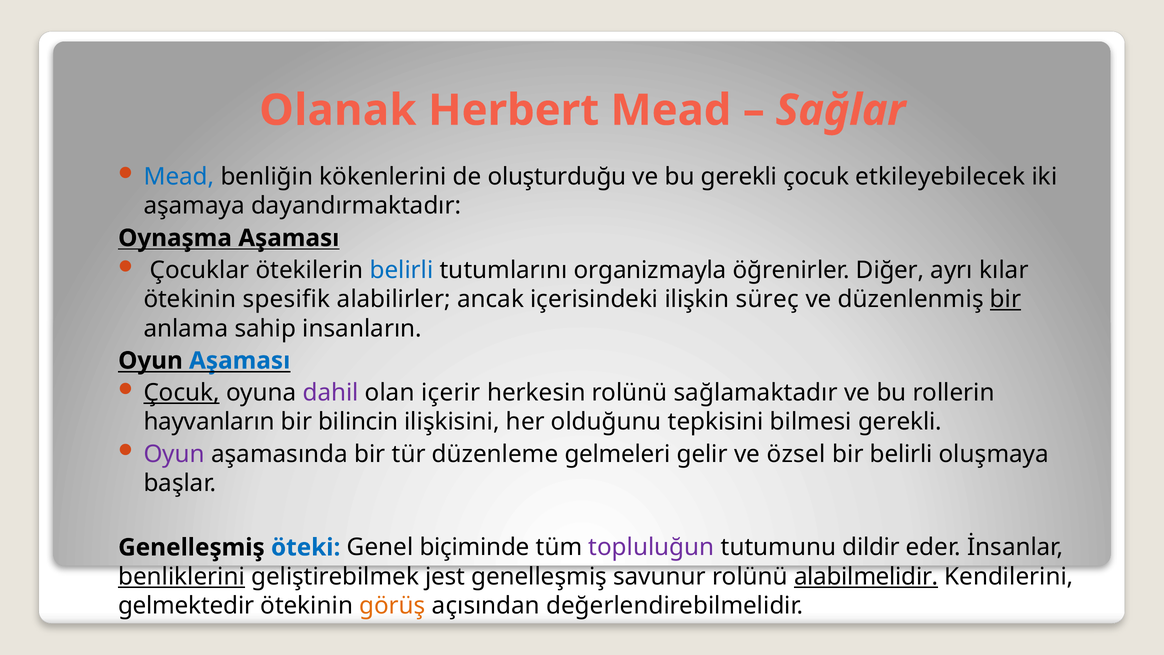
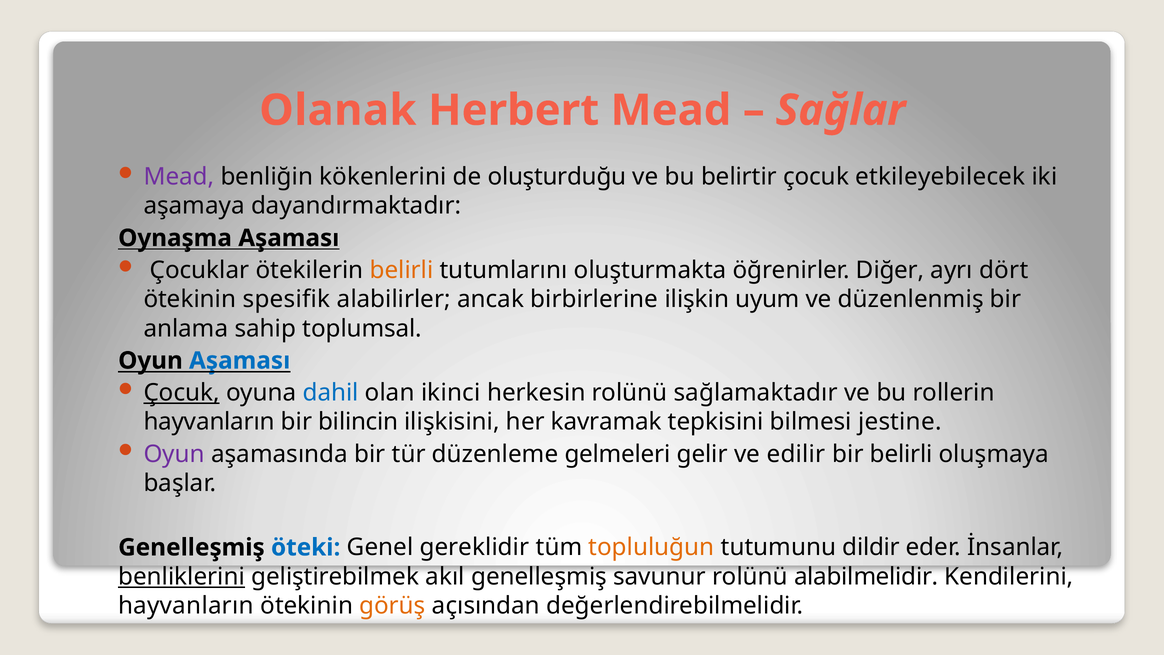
Mead colour: blue -> purple (179, 177)
bu gerekli: gerekli -> belirtir (739, 177)
belirli colour: blue -> orange (402, 270)
organizmayla: organizmayla -> oluşturmakta (650, 270)
kılar: kılar -> dört (1004, 270)
içerisindeki: içerisindeki -> birbirlerine (594, 299)
süreç: süreç -> uyum (767, 299)
bir underline: present -> none (1006, 299)
insanların: insanların -> toplumsal (362, 328)
dahil colour: purple -> blue (331, 393)
içerir: içerir -> ikinci (451, 393)
olduğunu: olduğunu -> kavramak (606, 422)
bilmesi gerekli: gerekli -> jestine (900, 422)
özsel: özsel -> edilir (796, 454)
biçiminde: biçiminde -> gereklidir (474, 547)
topluluğun colour: purple -> orange (651, 547)
jest: jest -> akıl (445, 576)
alabilmelidir underline: present -> none (866, 576)
gelmektedir: gelmektedir -> hayvanların (186, 605)
